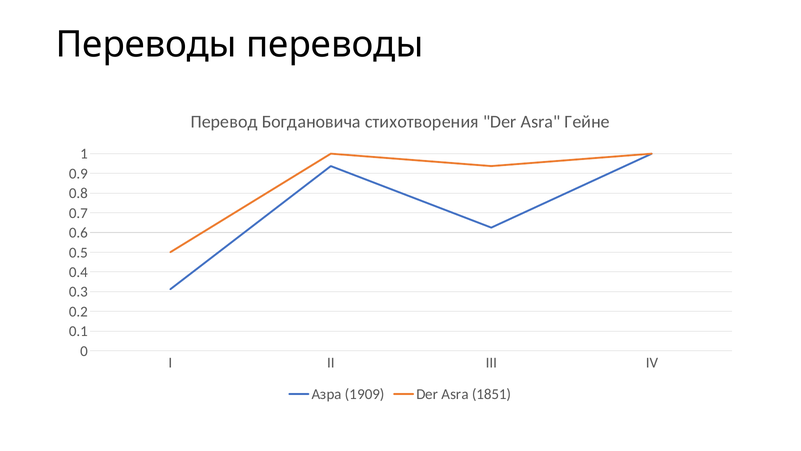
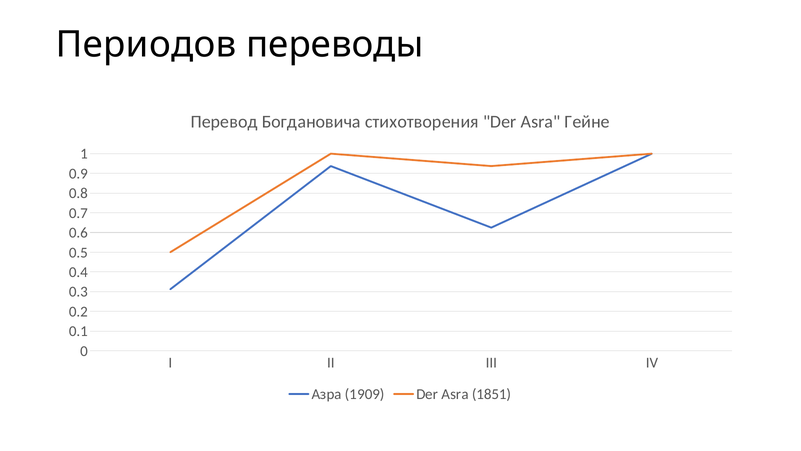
Переводы: Переводы -> Периодов (146, 45)
